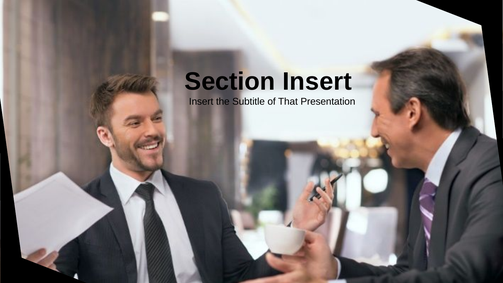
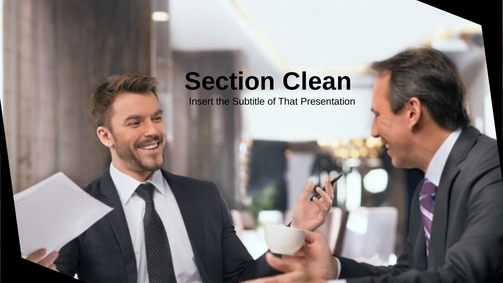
Section Insert: Insert -> Clean (317, 81)
